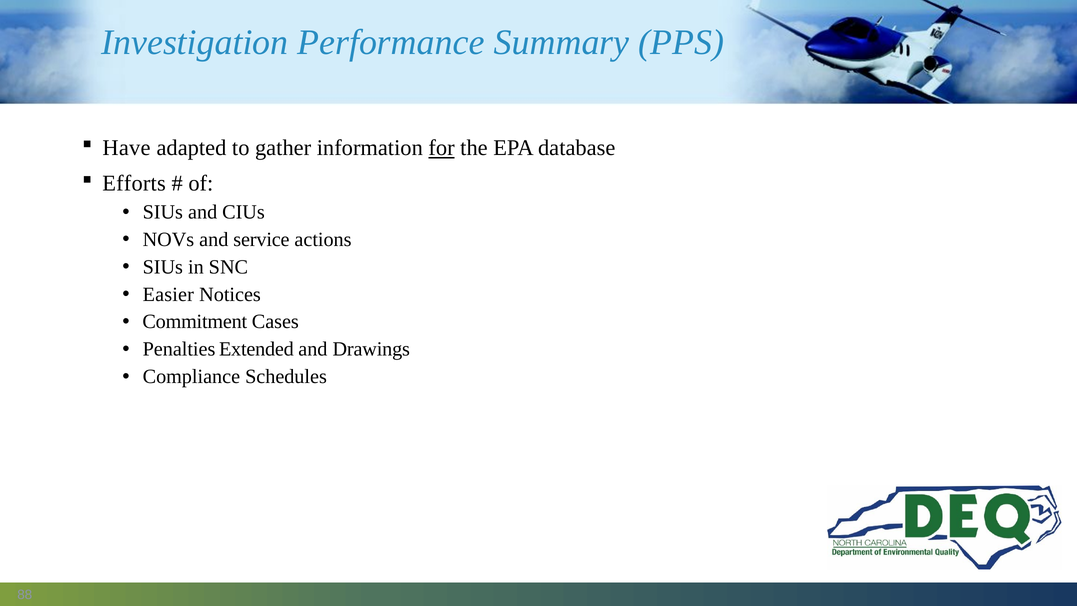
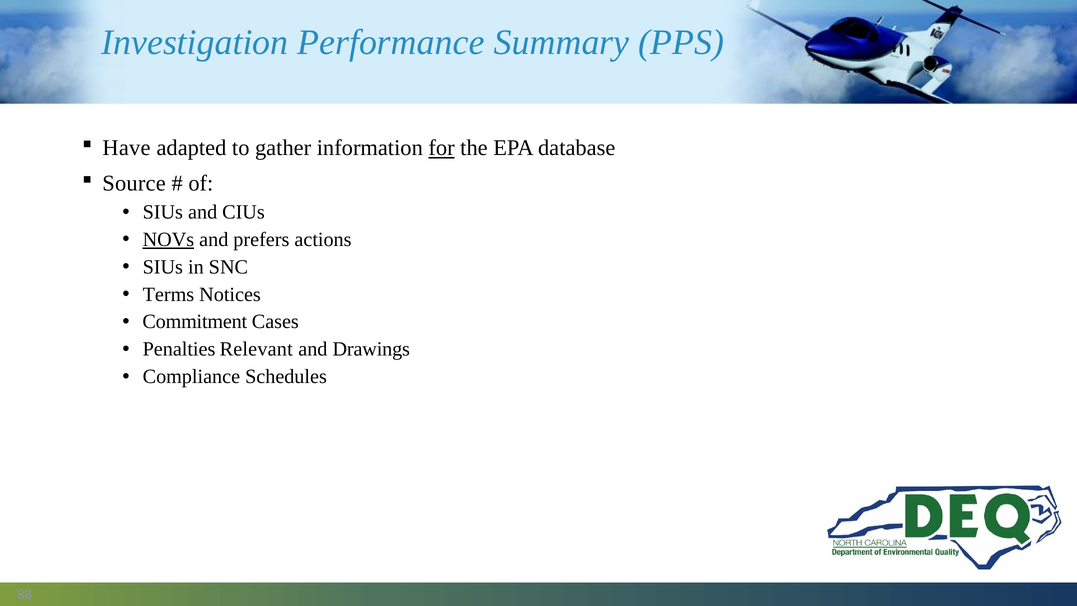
Efforts: Efforts -> Source (134, 183)
NOVs underline: none -> present (168, 239)
service: service -> prefers (261, 239)
Easier: Easier -> Terms (168, 294)
Extended: Extended -> Relevant (256, 349)
